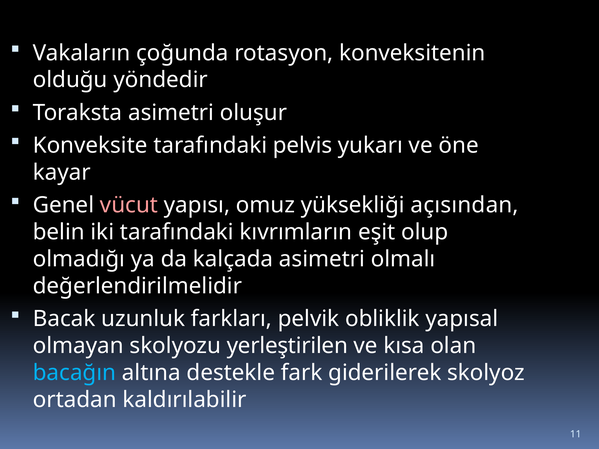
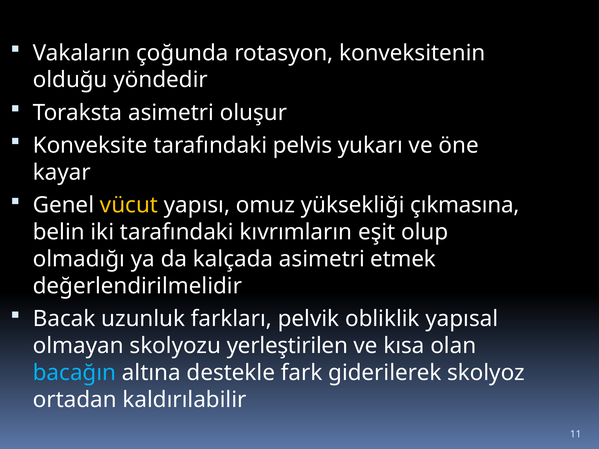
vücut colour: pink -> yellow (129, 205)
açısından: açısından -> çıkmasına (465, 205)
olmalı: olmalı -> etmek (403, 259)
